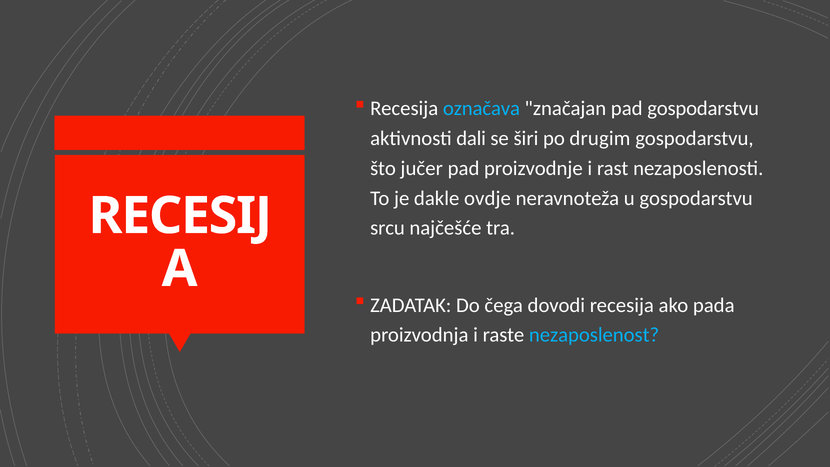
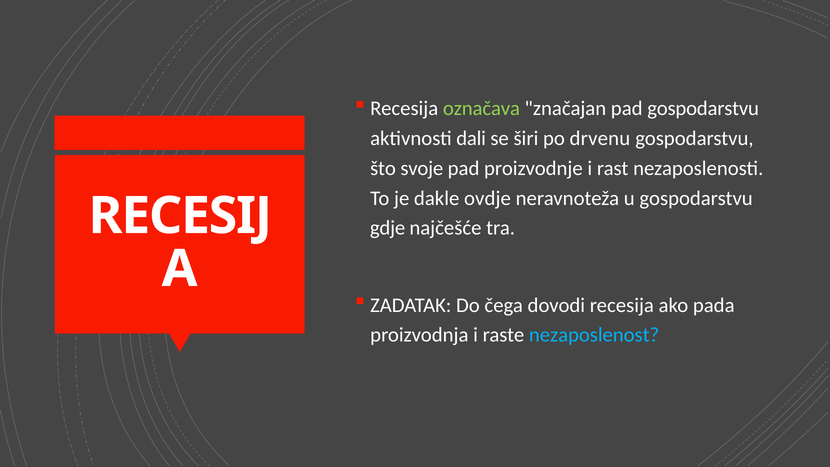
označava colour: light blue -> light green (482, 109)
drugim: drugim -> drvenu (600, 138)
jučer: jučer -> svoje (422, 168)
srcu: srcu -> gdje (388, 228)
